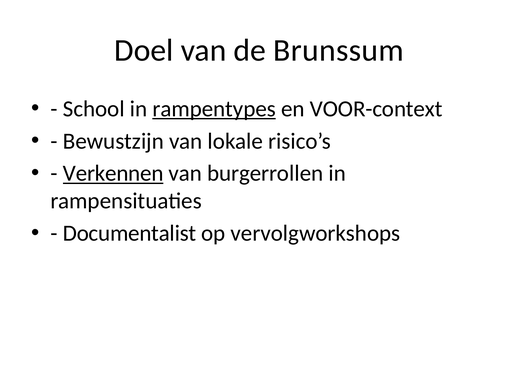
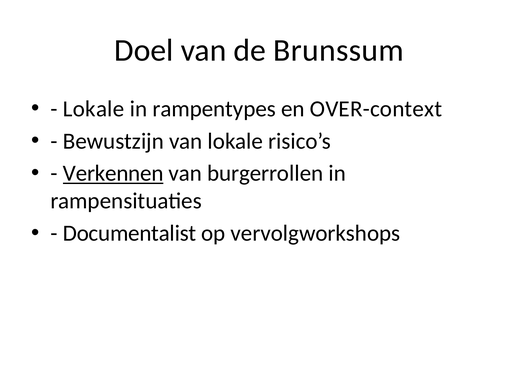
School: School -> Lokale (94, 109)
rampentypes underline: present -> none (214, 109)
VOOR-context: VOOR-context -> OVER-context (376, 109)
